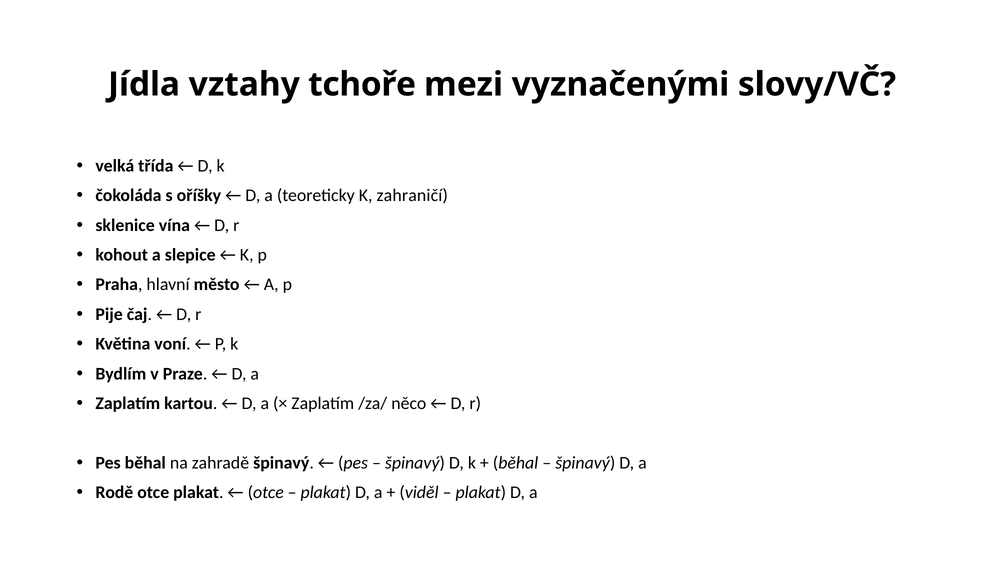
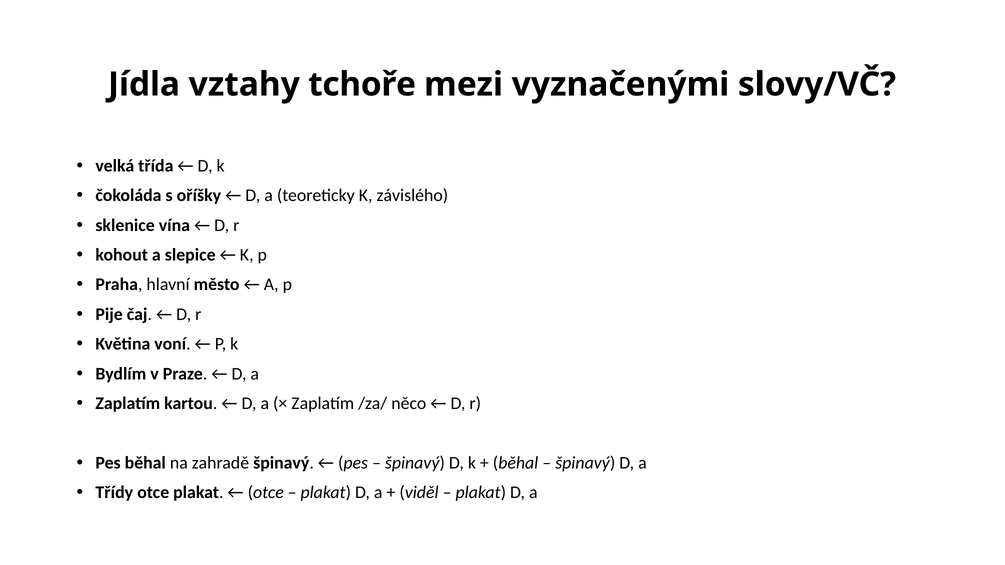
zahraničí: zahraničí -> závislého (412, 196)
Rodě: Rodě -> Třídy (114, 493)
